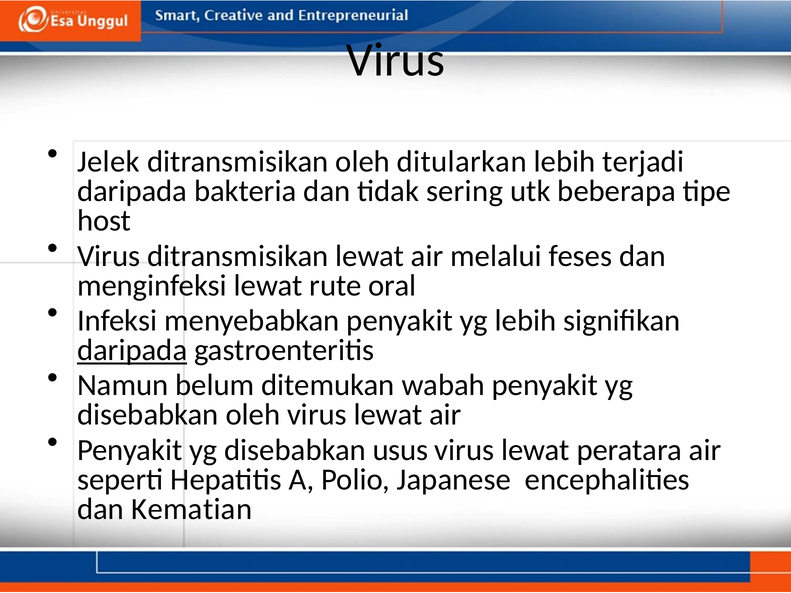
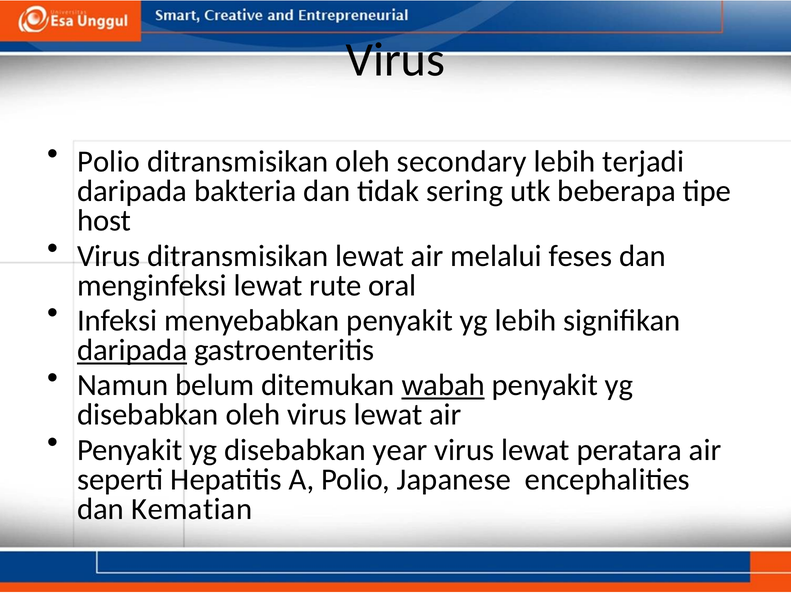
Jelek: Jelek -> Polio (109, 162)
ditularkan: ditularkan -> secondary (462, 162)
wabah underline: none -> present (443, 385)
usus: usus -> year (400, 450)
